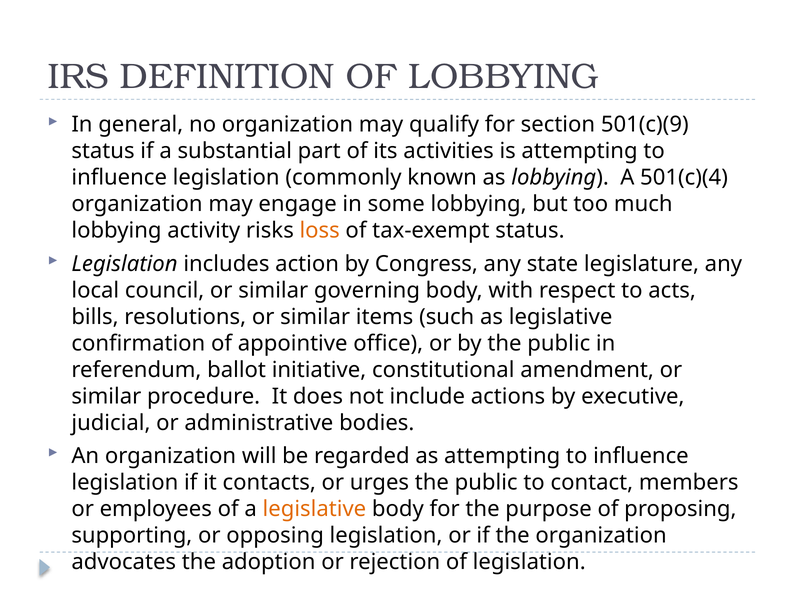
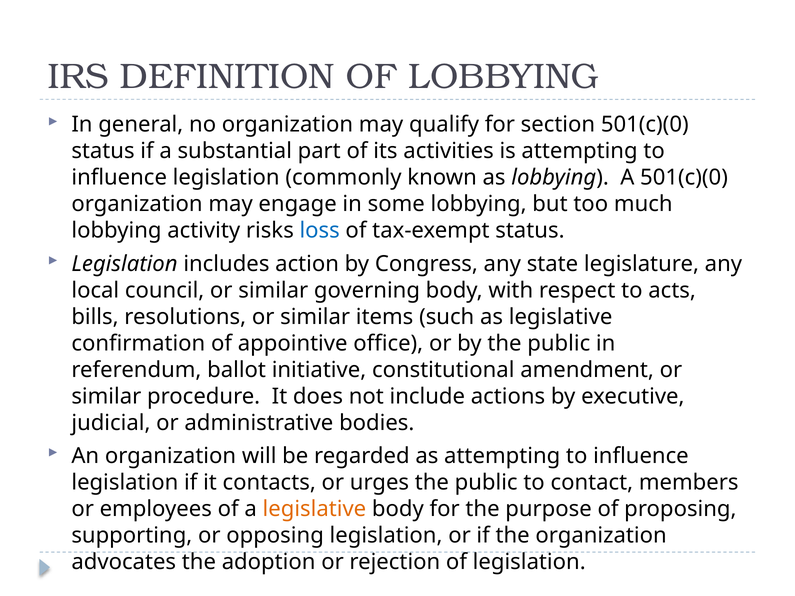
section 501(c)(9: 501(c)(9 -> 501(c)(0 (645, 125)
A 501(c)(4: 501(c)(4 -> 501(c)(0 (684, 178)
loss colour: orange -> blue (320, 231)
